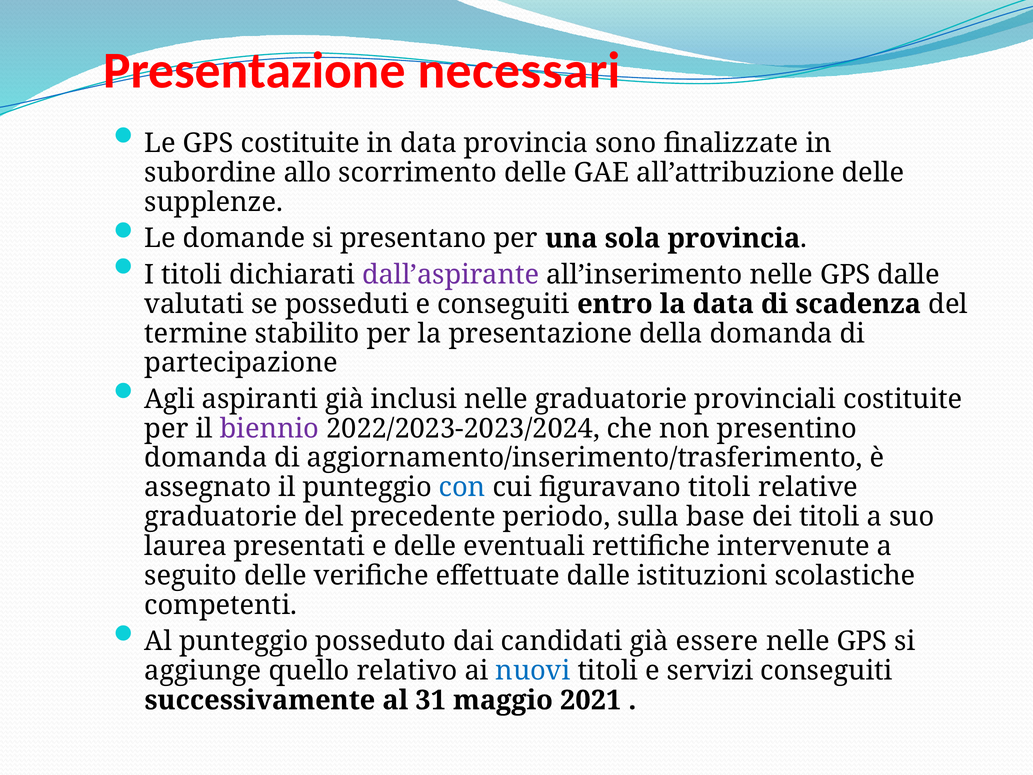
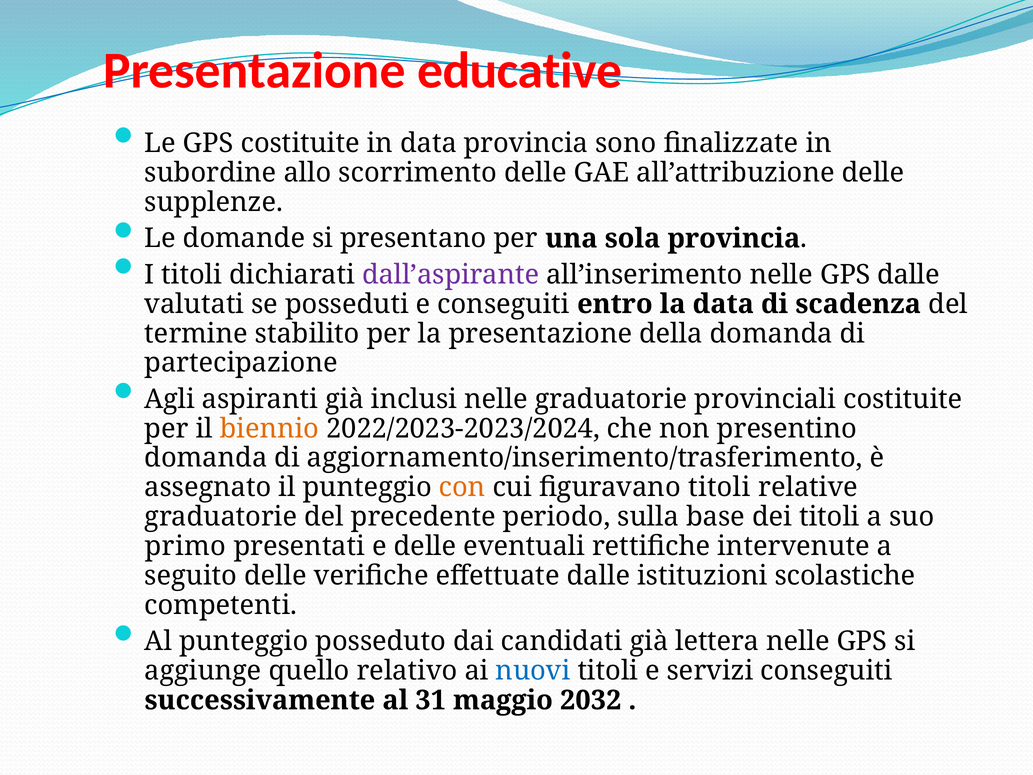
necessari: necessari -> educative (520, 71)
biennio colour: purple -> orange (269, 428)
con colour: blue -> orange (462, 487)
laurea: laurea -> primo (185, 546)
essere: essere -> lettera (717, 641)
2021: 2021 -> 2032 (591, 700)
